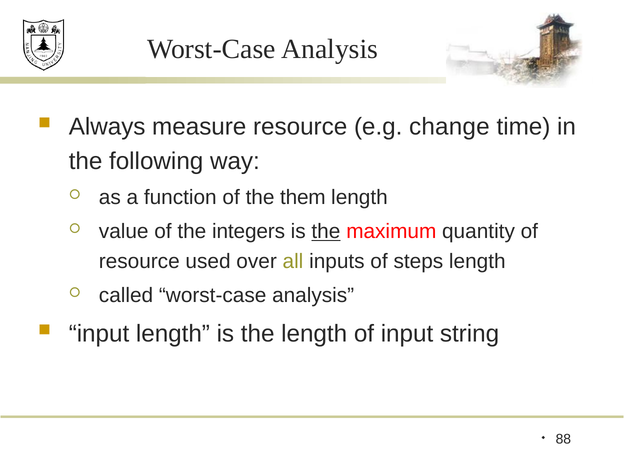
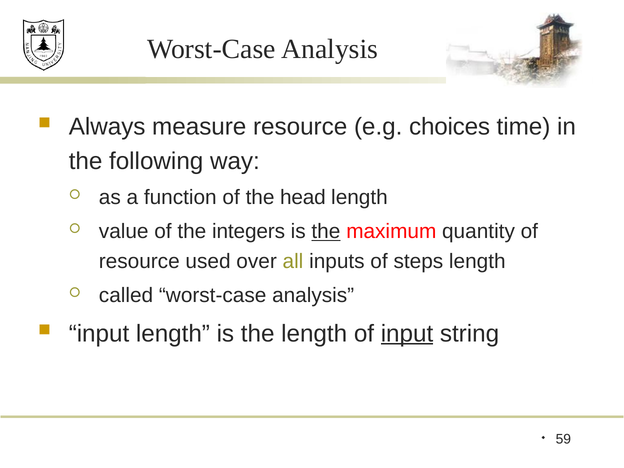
change: change -> choices (450, 126)
them: them -> head (303, 197)
input underline: none -> present (407, 334)
88: 88 -> 59 (563, 439)
